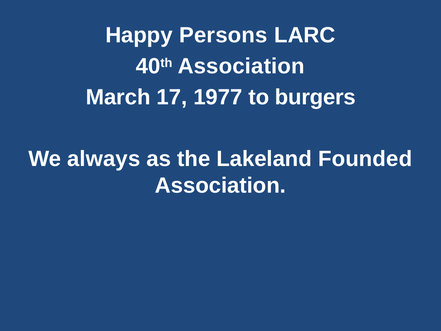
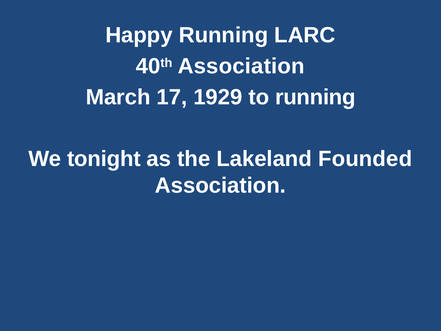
Happy Persons: Persons -> Running (223, 35)
1977: 1977 -> 1929 (218, 97)
to burgers: burgers -> running (315, 97)
always: always -> tonight (104, 159)
